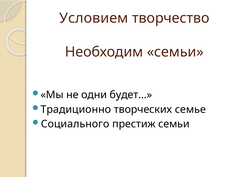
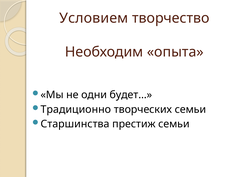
Необходим семьи: семьи -> опыта (175, 52)
творческих семье: семье -> семьи (190, 110)
Социального: Социального -> Старшинства (75, 124)
